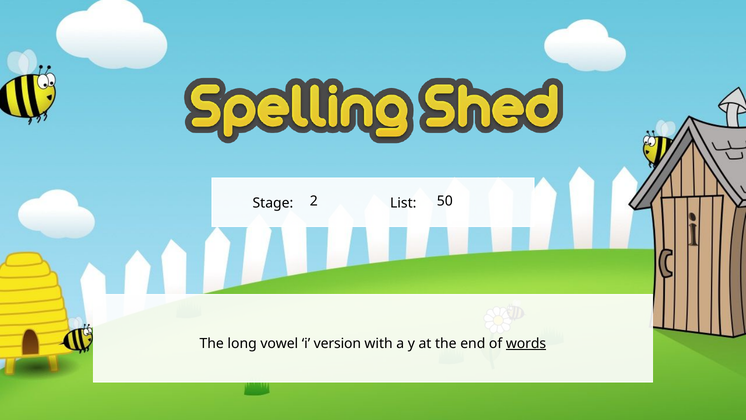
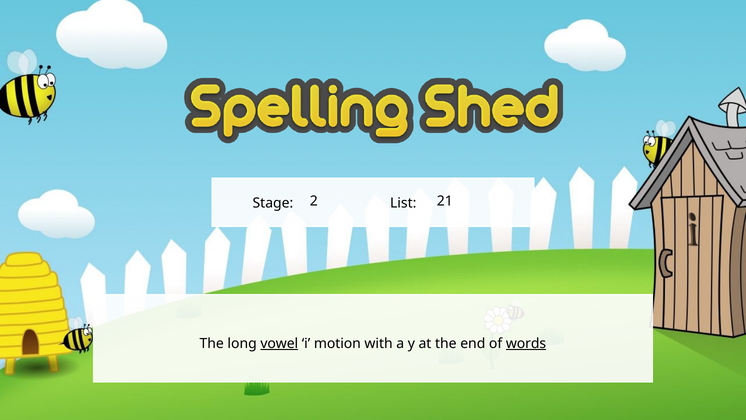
50: 50 -> 21 (445, 201)
vowel underline: none -> present (279, 343)
version: version -> motion (337, 343)
